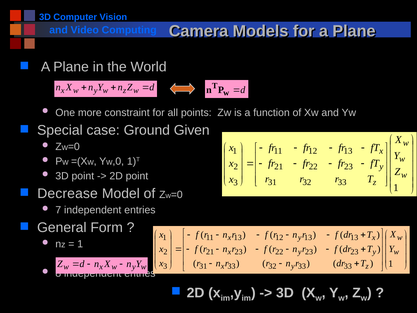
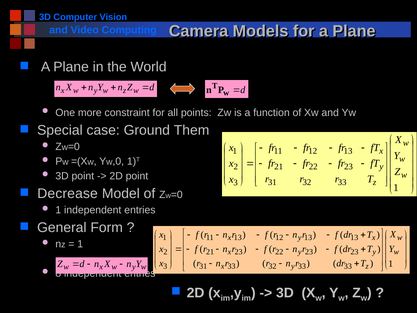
Given: Given -> Them (192, 130)
7: 7 -> 1 (58, 210)
